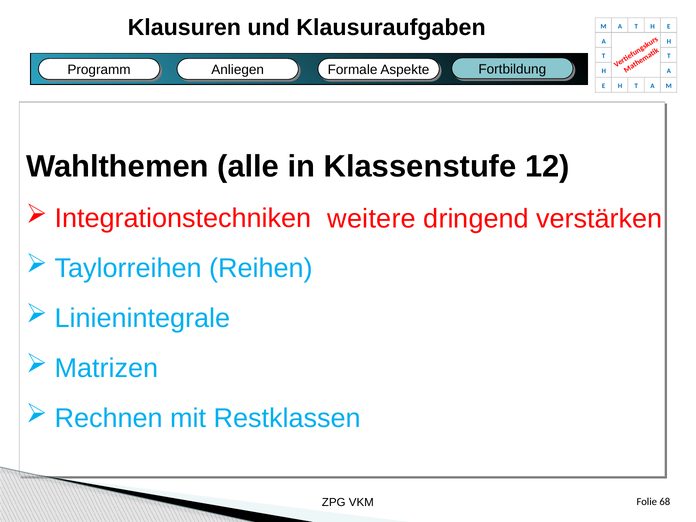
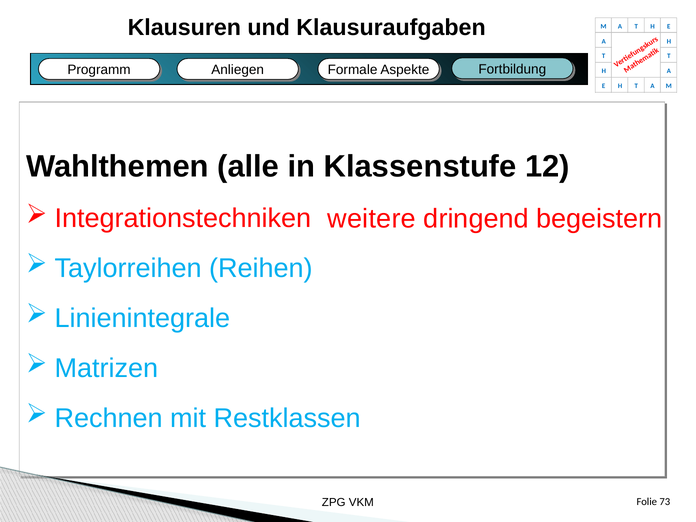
verstärken: verstärken -> begeistern (599, 219)
68: 68 -> 73 (665, 502)
